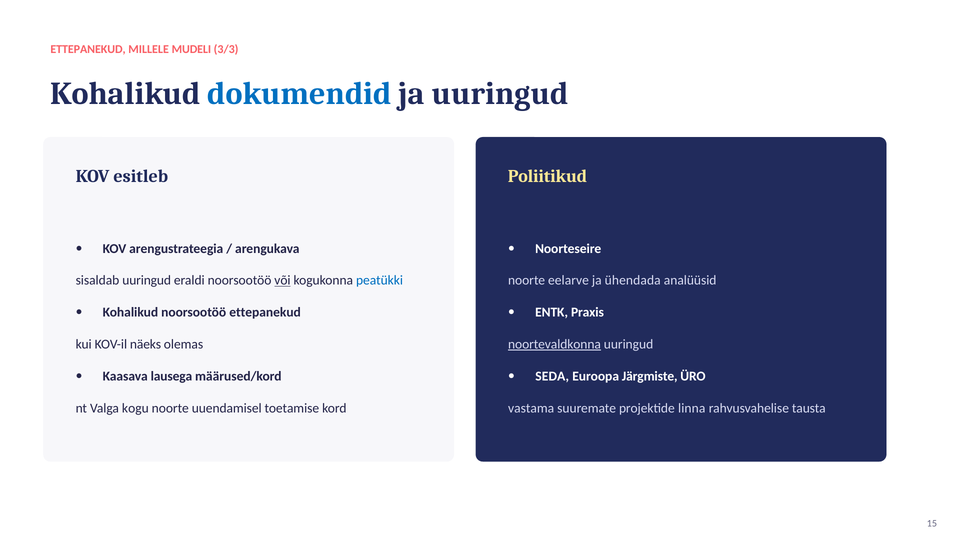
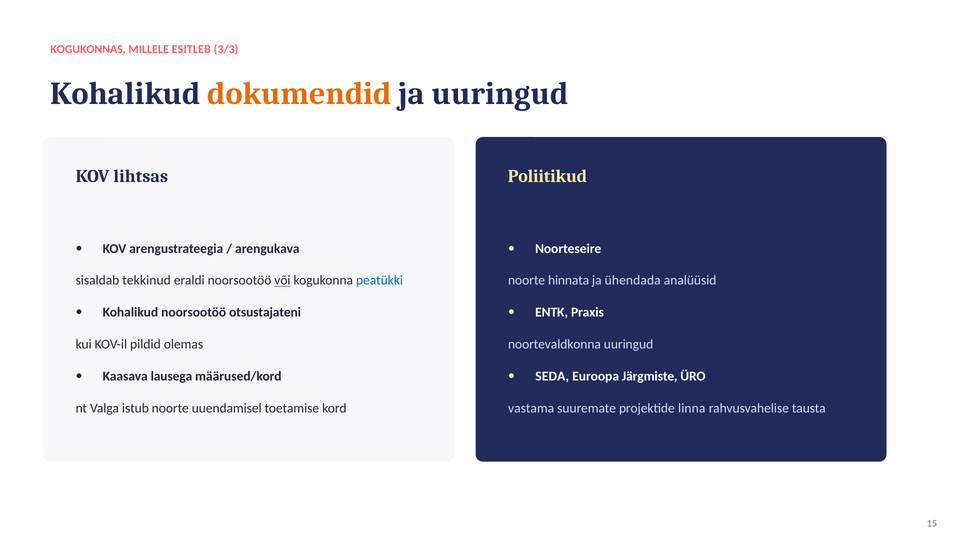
ETTEPANEKUD: ETTEPANEKUD -> KOGUKONNAS (88, 49)
MUDELI: MUDELI -> ESITLEB (191, 49)
dokumendid colour: blue -> orange (299, 94)
esitleb: esitleb -> lihtsas (141, 176)
sisaldab uuringud: uuringud -> tekkinud (147, 280)
eelarve: eelarve -> hinnata (569, 280)
noorsootöö ettepanekud: ettepanekud -> otsustajateni (265, 312)
näeks: näeks -> pildid (145, 344)
noortevaldkonna underline: present -> none (554, 344)
kogu: kogu -> istub (135, 408)
